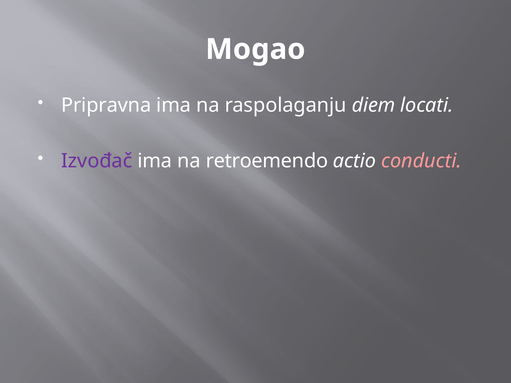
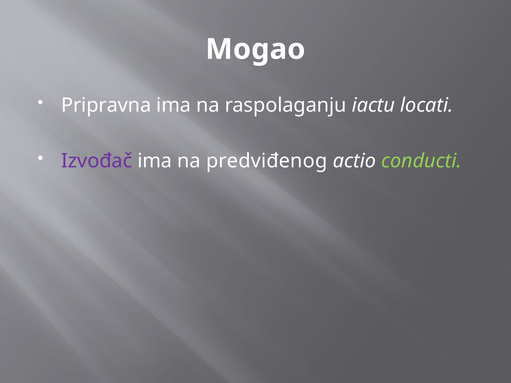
diem: diem -> iactu (373, 105)
retroemendo: retroemendo -> predviđenog (267, 161)
conducti colour: pink -> light green (421, 161)
